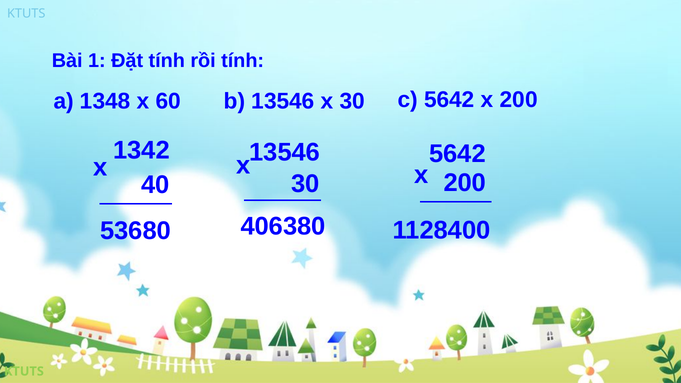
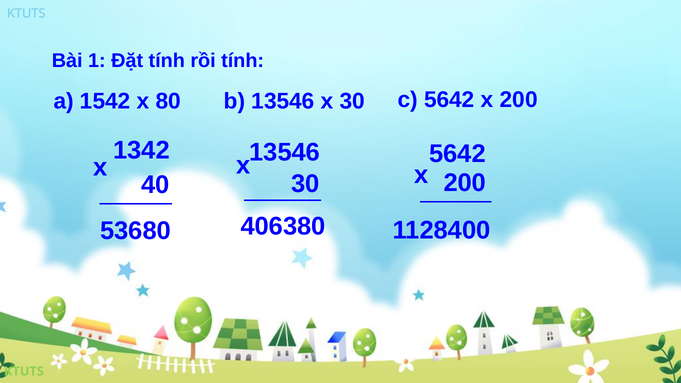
1348: 1348 -> 1542 (105, 101)
60: 60 -> 80 (168, 101)
